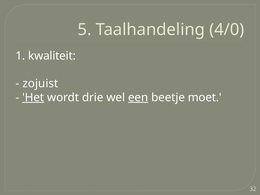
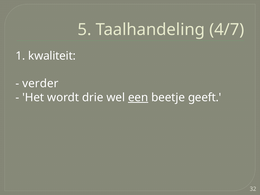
4/0: 4/0 -> 4/7 (227, 30)
zojuist: zojuist -> verder (40, 84)
Het underline: present -> none (33, 97)
moet: moet -> geeft (205, 97)
